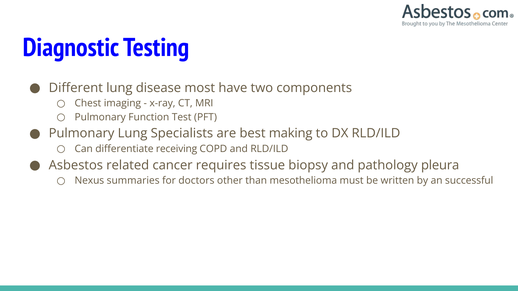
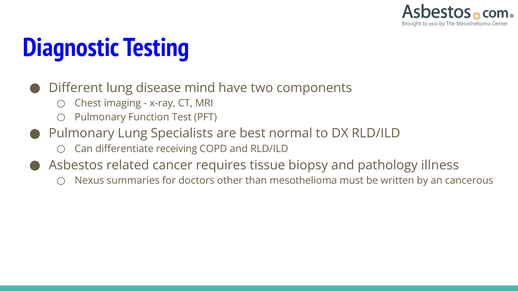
most: most -> mind (200, 88)
making: making -> normal (291, 134)
pleura: pleura -> illness (440, 165)
successful: successful -> cancerous (469, 181)
